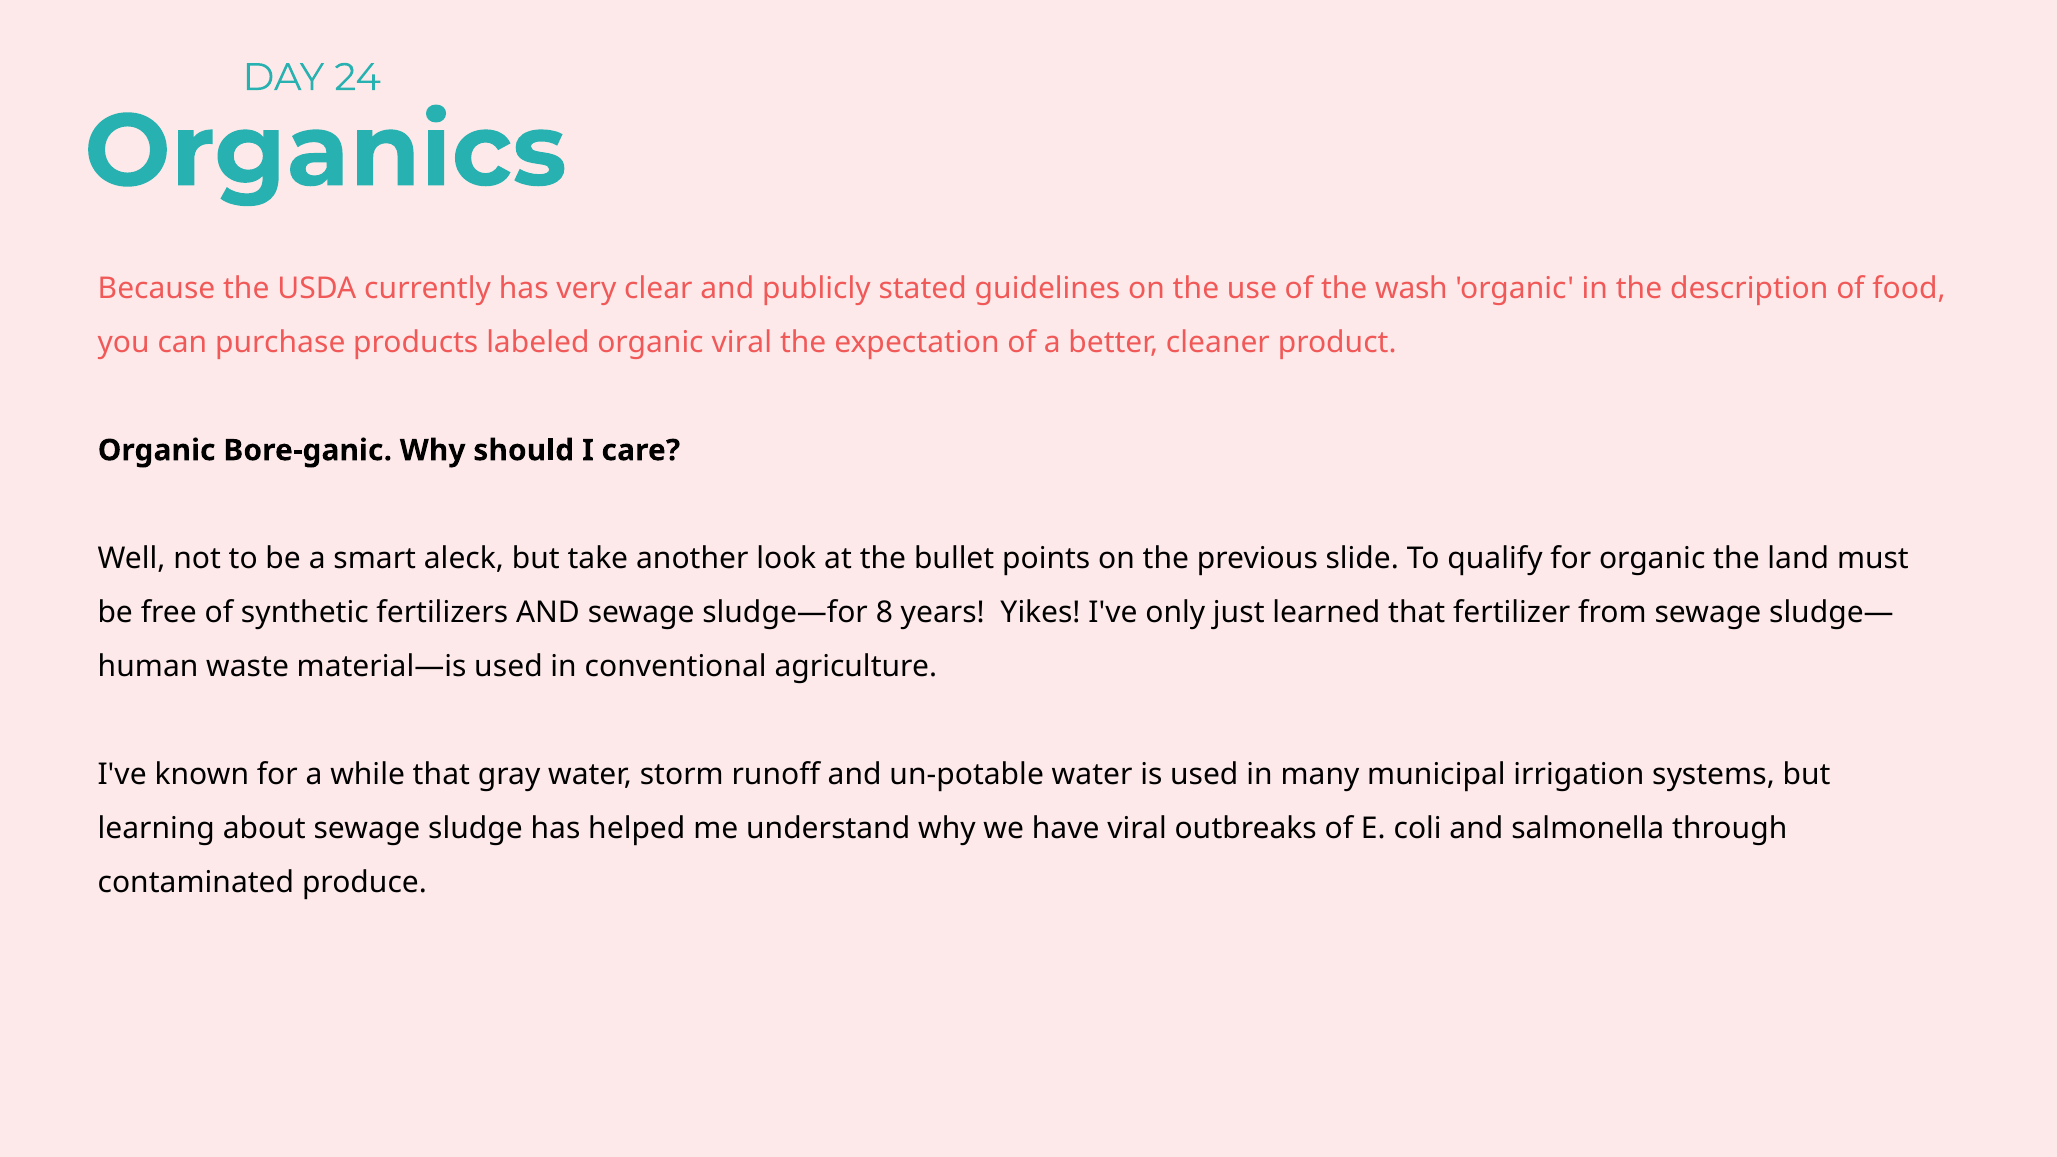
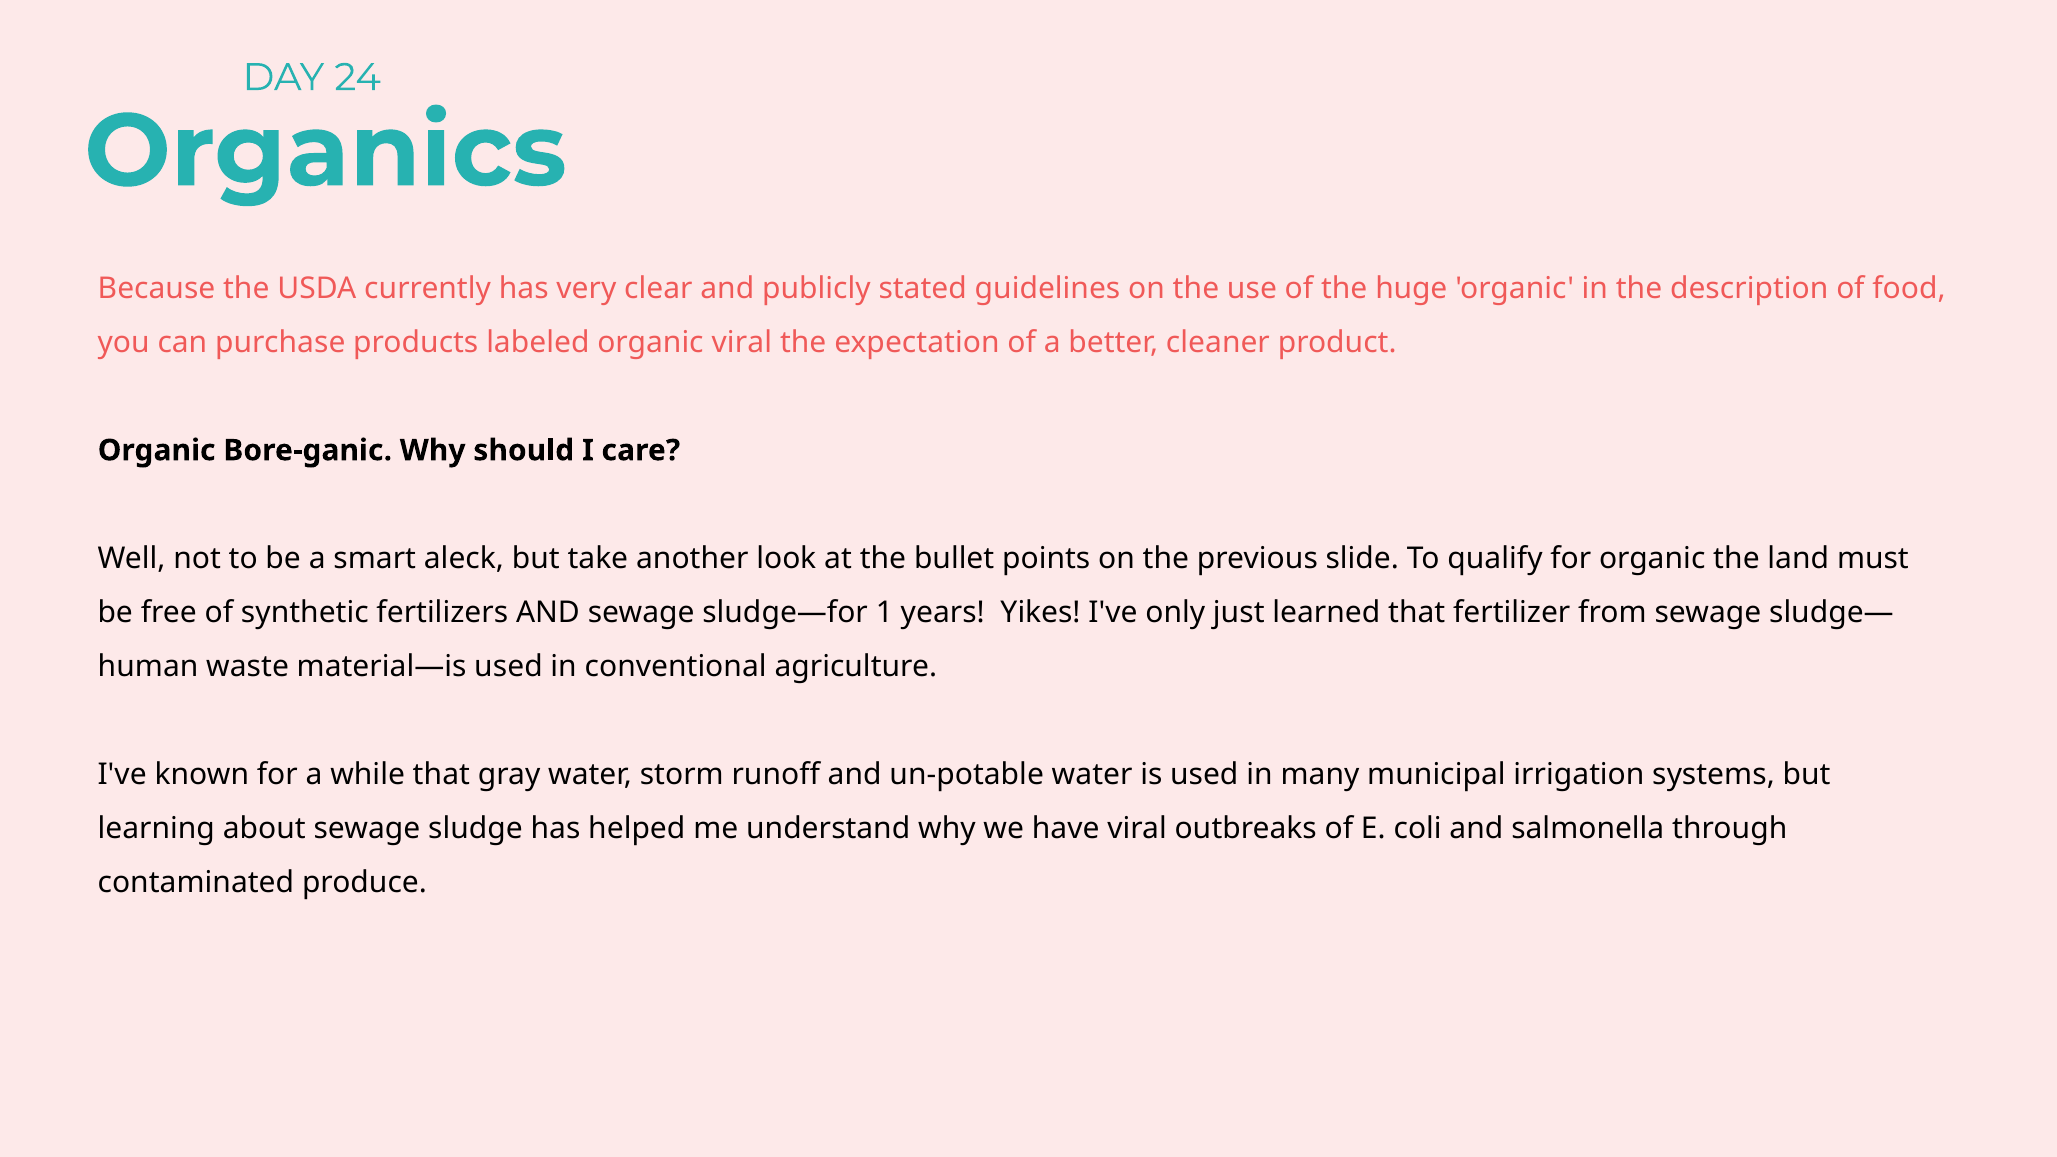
wash: wash -> huge (1411, 288)
8: 8 -> 1 (884, 612)
